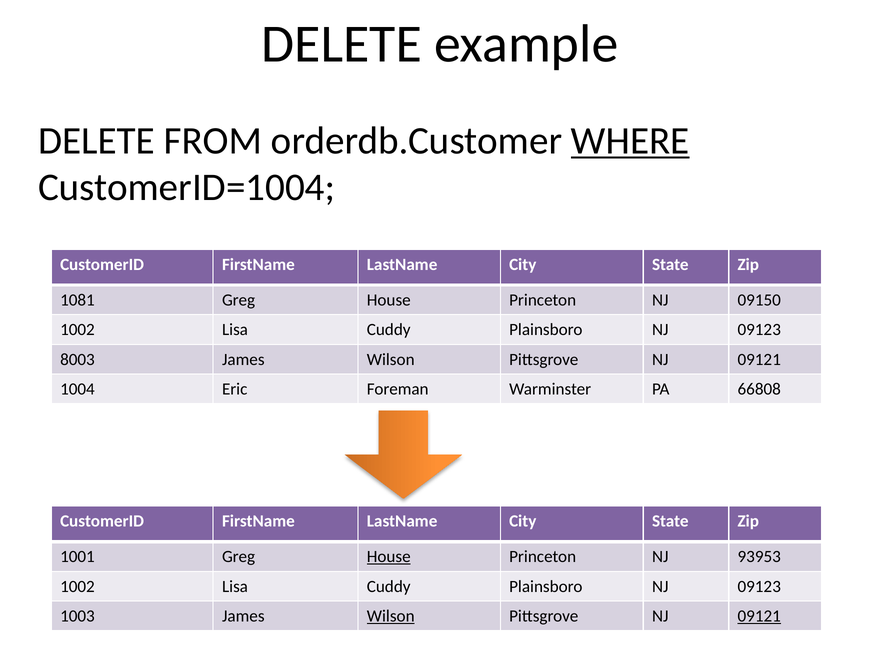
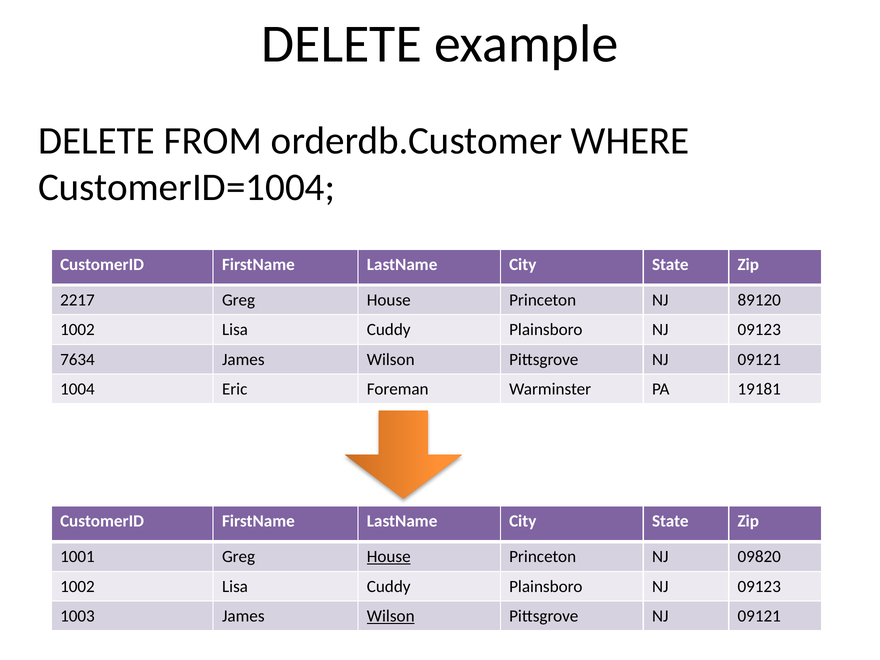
WHERE underline: present -> none (630, 141)
1081: 1081 -> 2217 (77, 300)
09150: 09150 -> 89120 (759, 300)
8003: 8003 -> 7634 (77, 359)
66808: 66808 -> 19181 (759, 389)
93953: 93953 -> 09820 (759, 557)
09121 underline: present -> none (759, 616)
